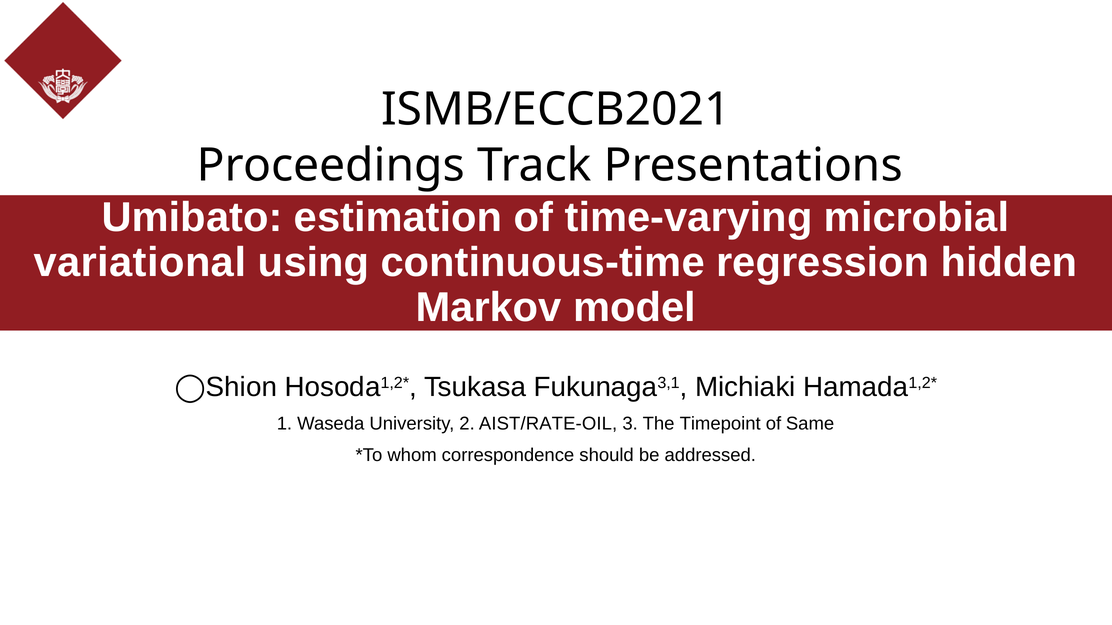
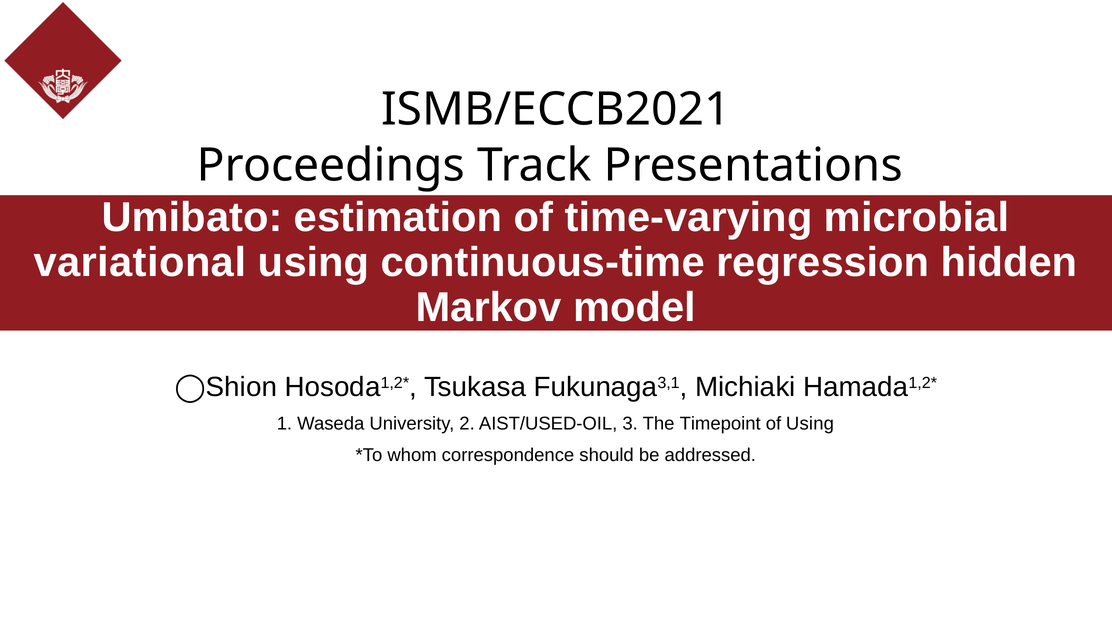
AIST/RATE-OIL: AIST/RATE-OIL -> AIST/USED-OIL (548, 424)
of Same: Same -> Using (810, 424)
